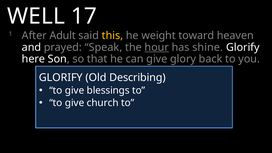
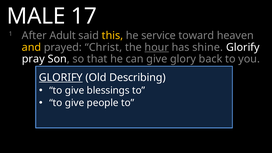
WELL: WELL -> MALE (36, 16)
weight: weight -> service (159, 36)
and colour: white -> yellow (31, 47)
Speak: Speak -> Christ (103, 47)
here: here -> pray (33, 59)
GLORIFY underline: none -> present (61, 77)
church: church -> people (103, 103)
